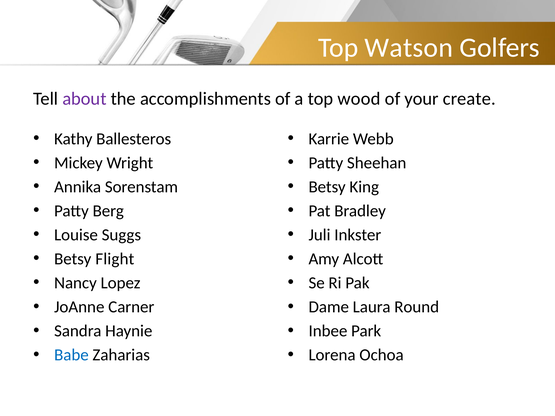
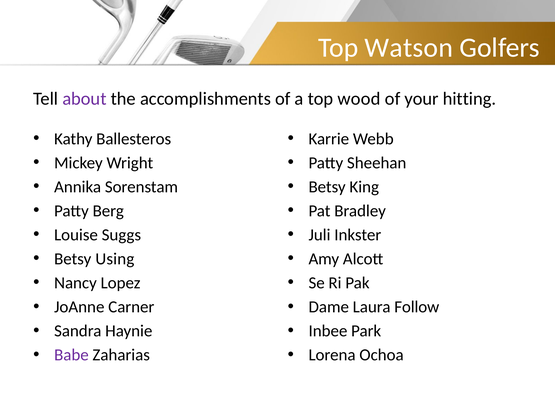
create: create -> hitting (469, 99)
Flight: Flight -> Using (115, 259)
Round: Round -> Follow (417, 307)
Babe colour: blue -> purple (71, 355)
